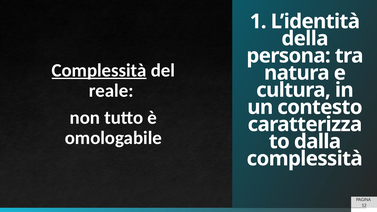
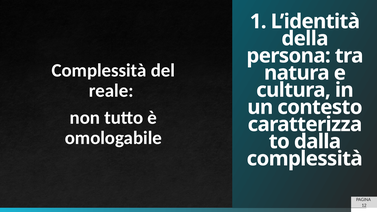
Complessità underline: present -> none (99, 70)
